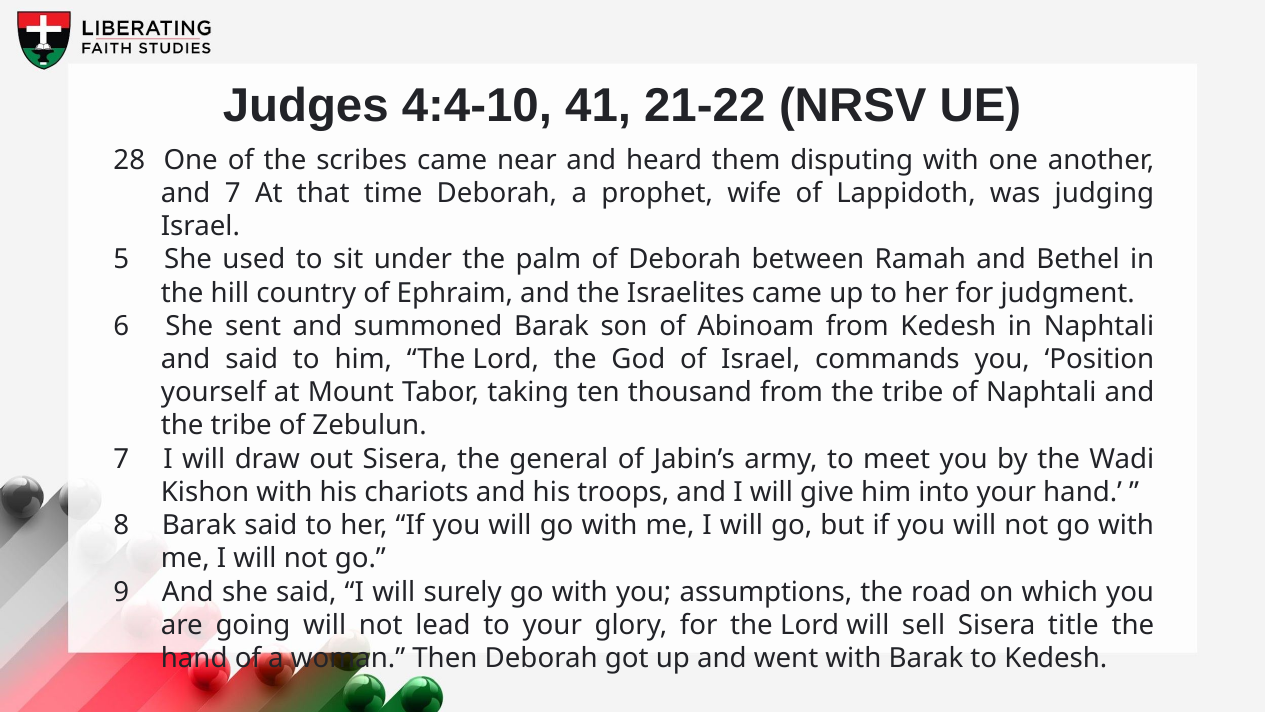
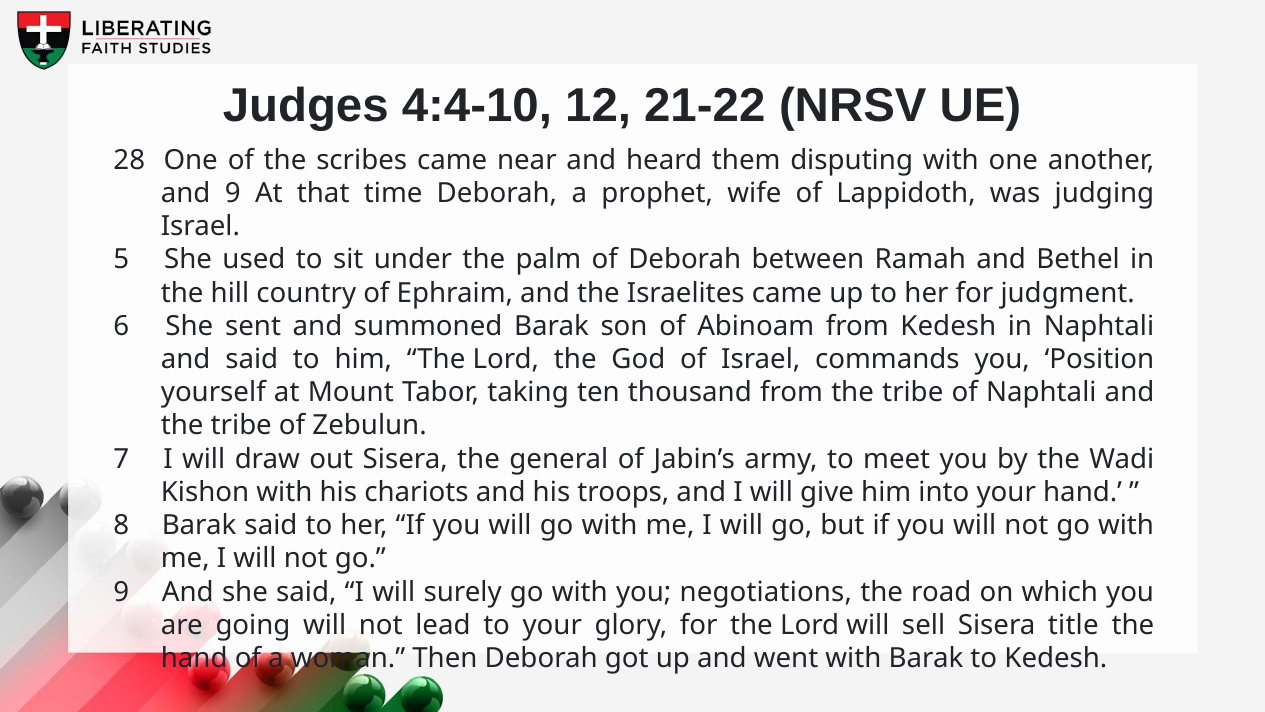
41: 41 -> 12 (598, 106)
and 7: 7 -> 9 (233, 193)
assumptions: assumptions -> negotiations (766, 592)
